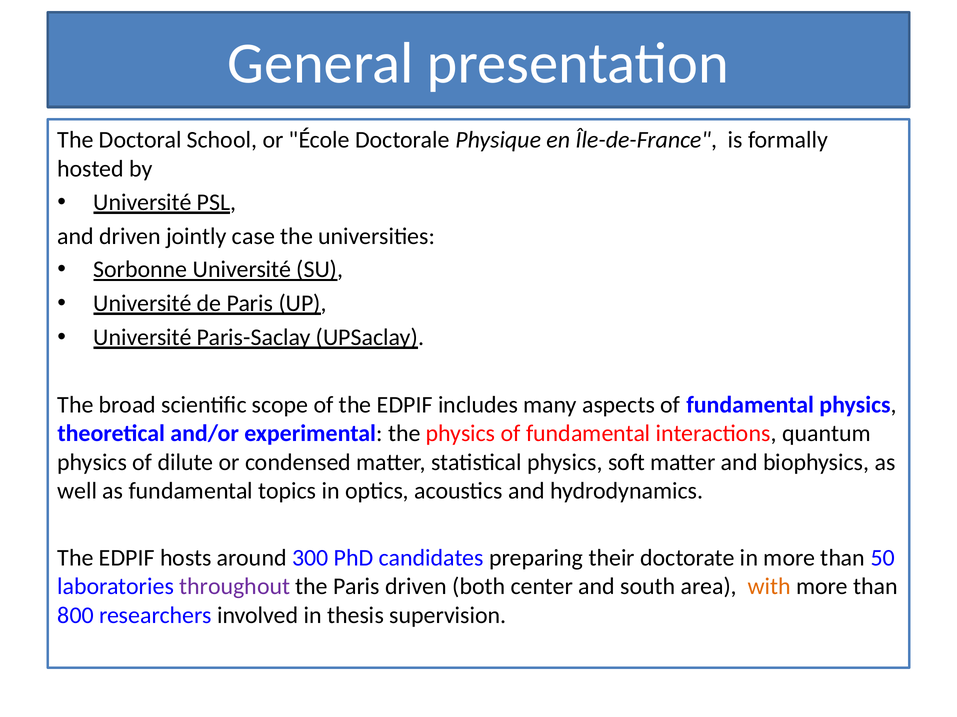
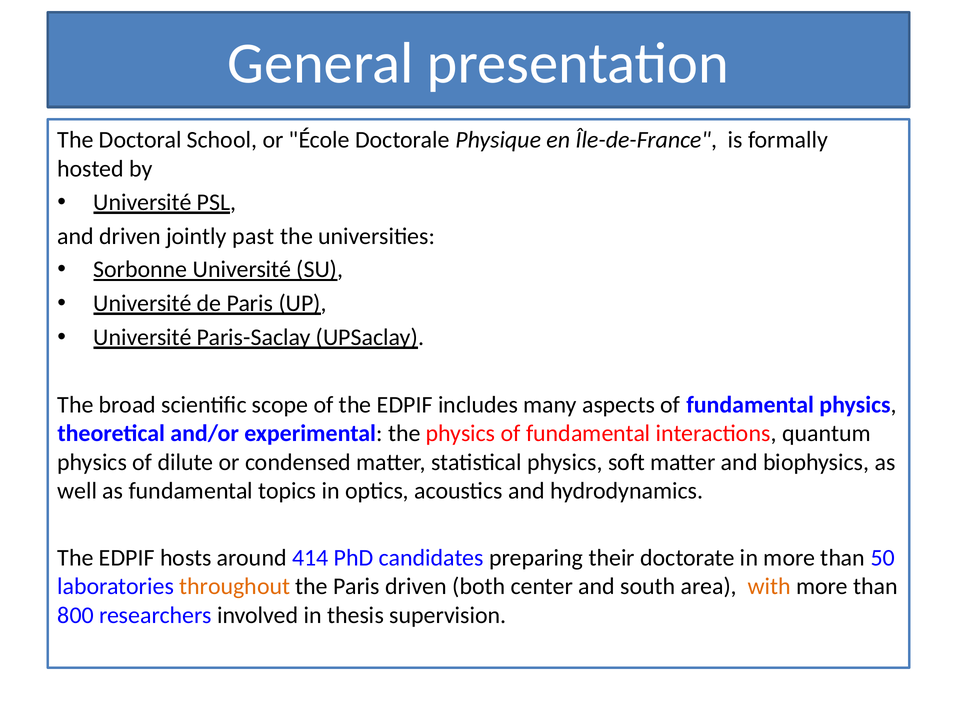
case: case -> past (253, 236)
300: 300 -> 414 (310, 558)
throughout colour: purple -> orange (235, 587)
